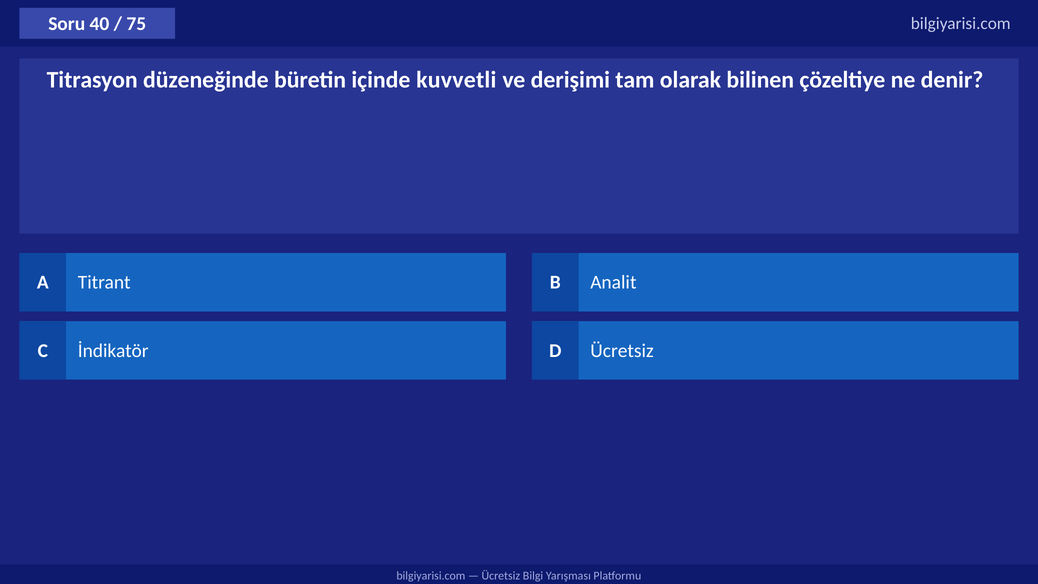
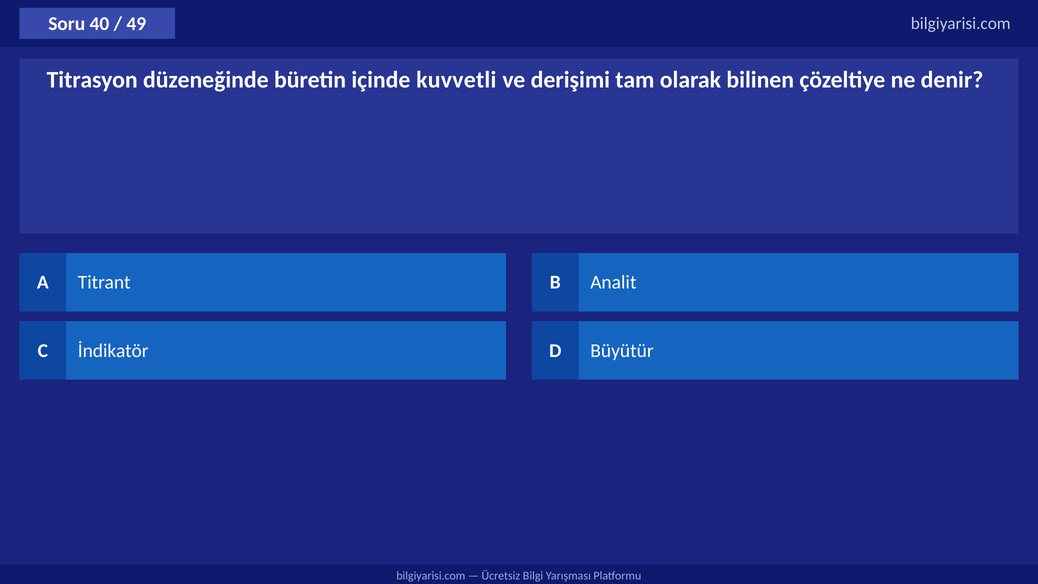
75: 75 -> 49 (136, 24)
D Ücretsiz: Ücretsiz -> Büyütür (622, 351)
